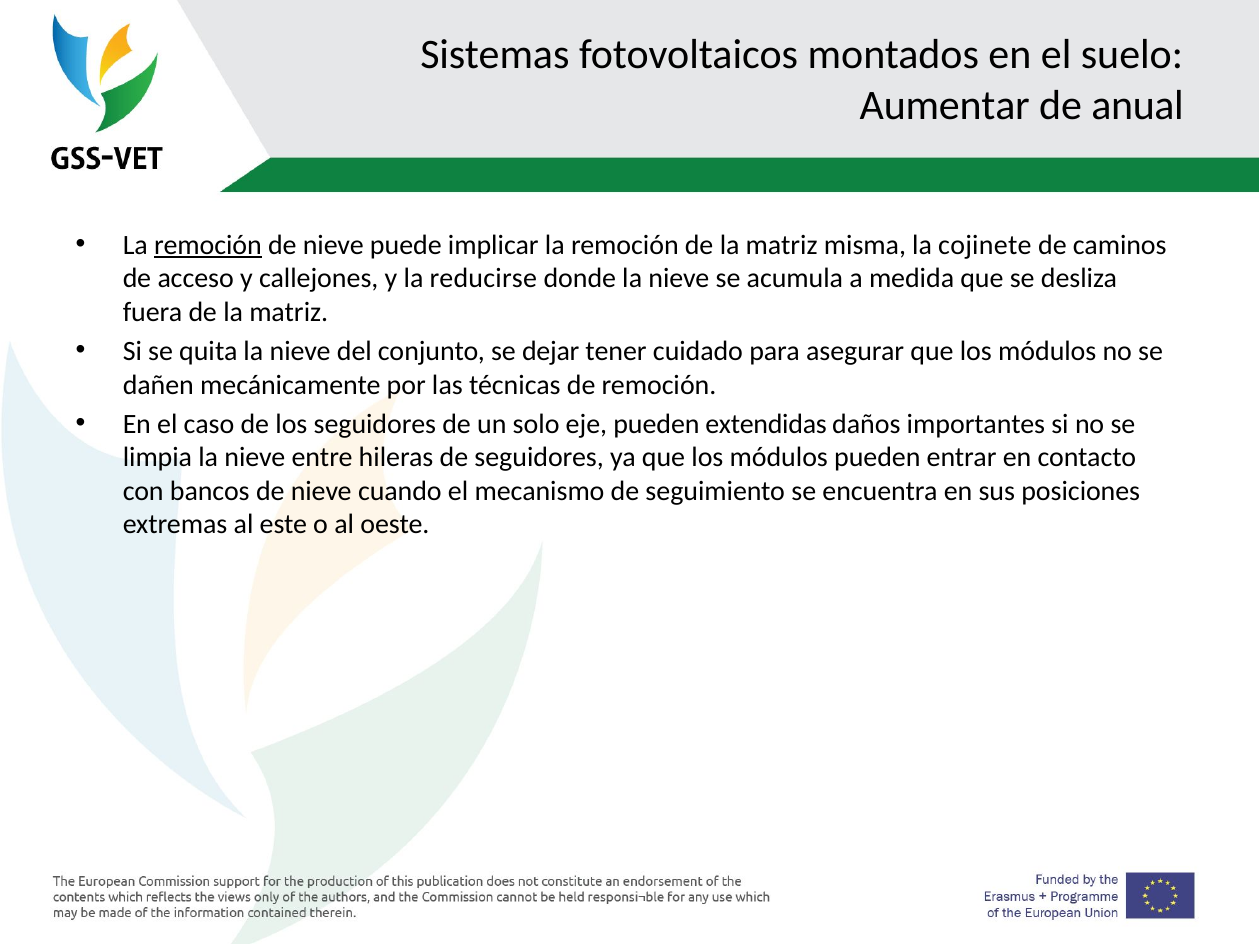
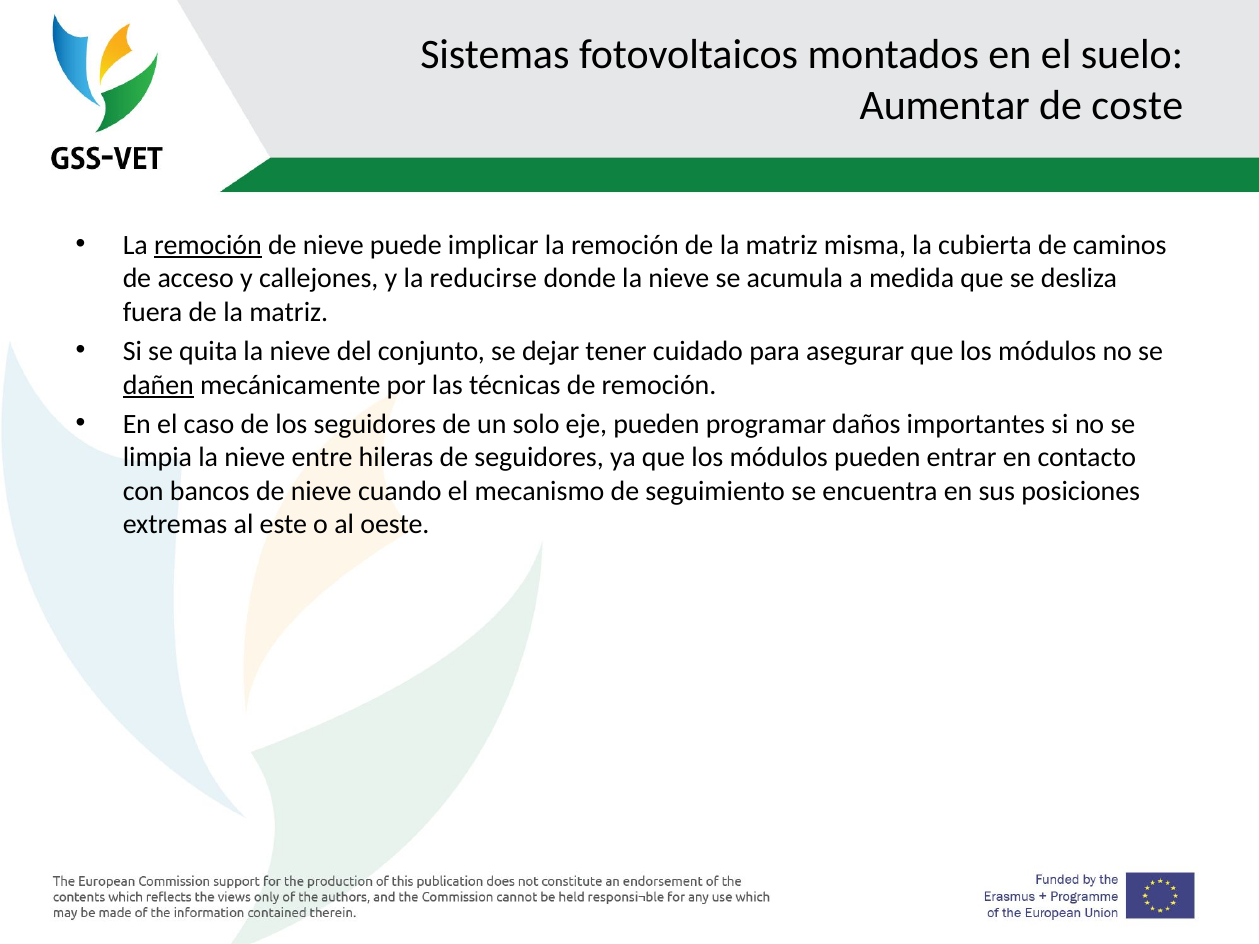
anual: anual -> coste (1137, 106)
cojinete: cojinete -> cubierta (985, 245)
dañen underline: none -> present (158, 385)
extendidas: extendidas -> programar (766, 424)
